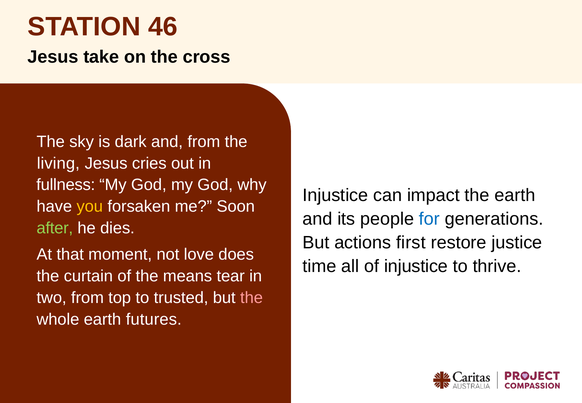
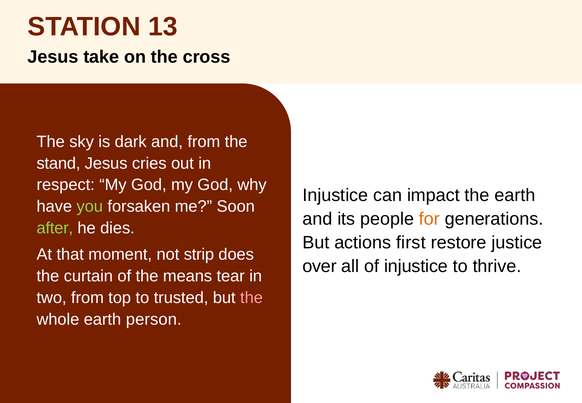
46: 46 -> 13 (163, 27)
living: living -> stand (58, 163)
fullness: fullness -> respect (66, 185)
you colour: yellow -> light green (90, 207)
for colour: blue -> orange (429, 219)
love: love -> strip (199, 254)
time: time -> over (320, 266)
futures: futures -> person (154, 319)
